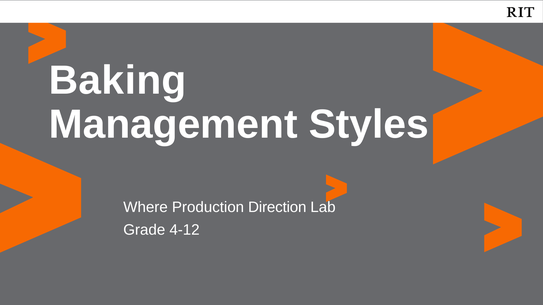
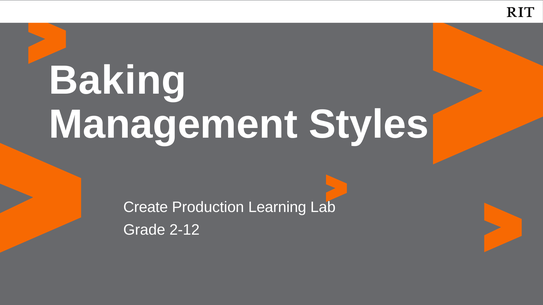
Where: Where -> Create (146, 207)
Direction: Direction -> Learning (277, 207)
4-12: 4-12 -> 2-12 (185, 230)
